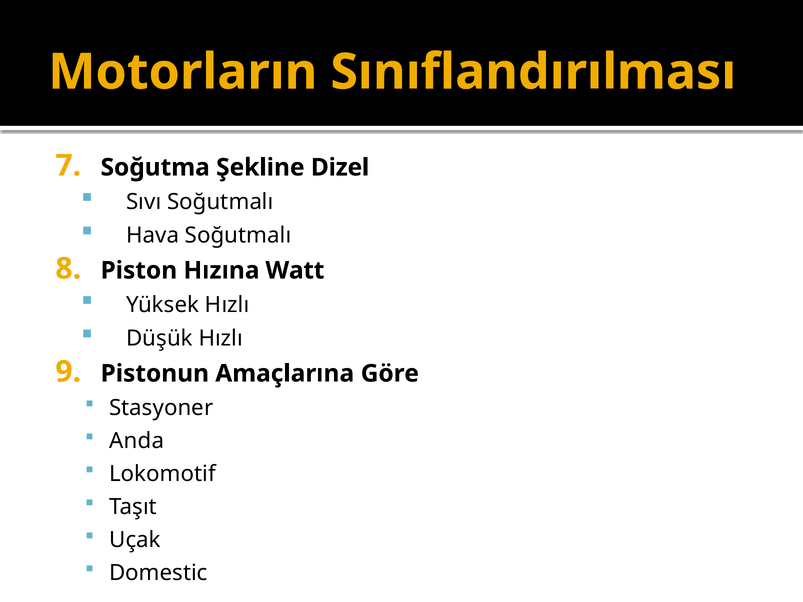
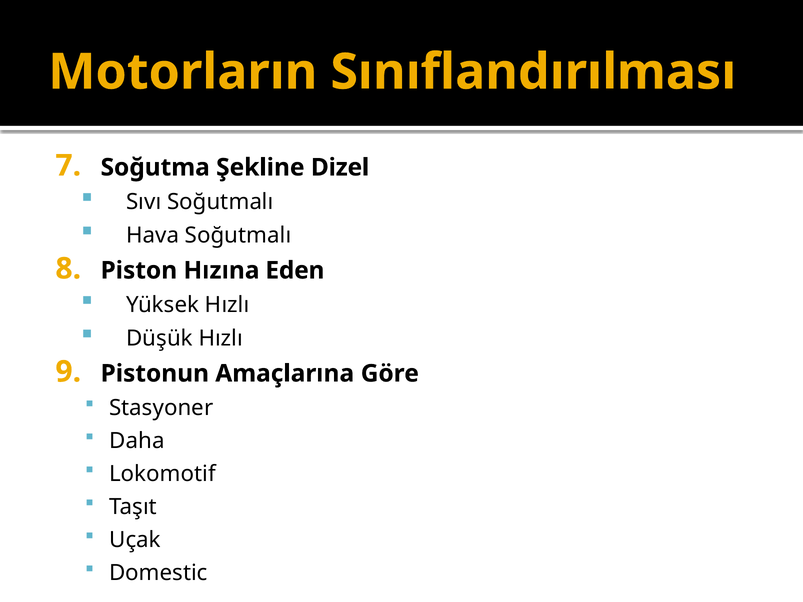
Watt: Watt -> Eden (295, 271)
Anda: Anda -> Daha (137, 441)
